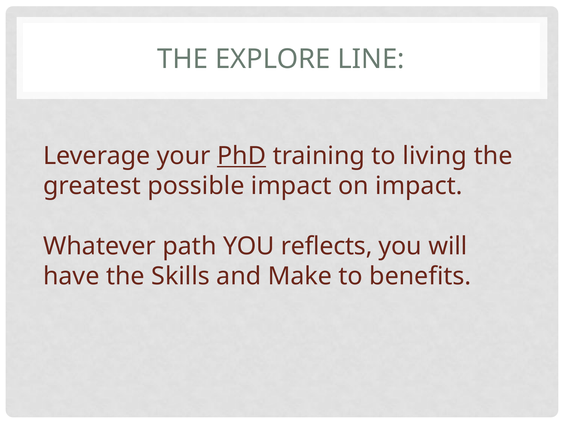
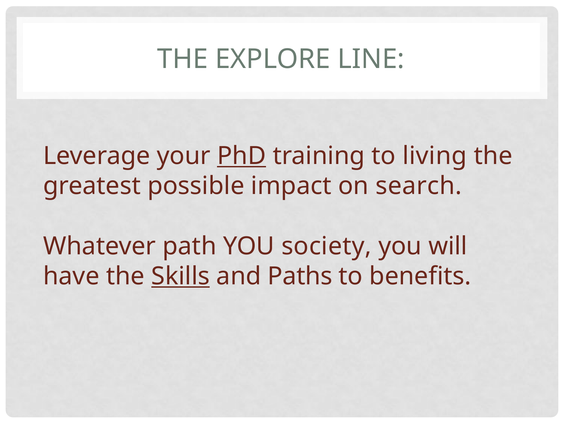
on impact: impact -> search (419, 186)
reflects: reflects -> society (326, 246)
Skills underline: none -> present (181, 276)
Make: Make -> Paths (300, 276)
